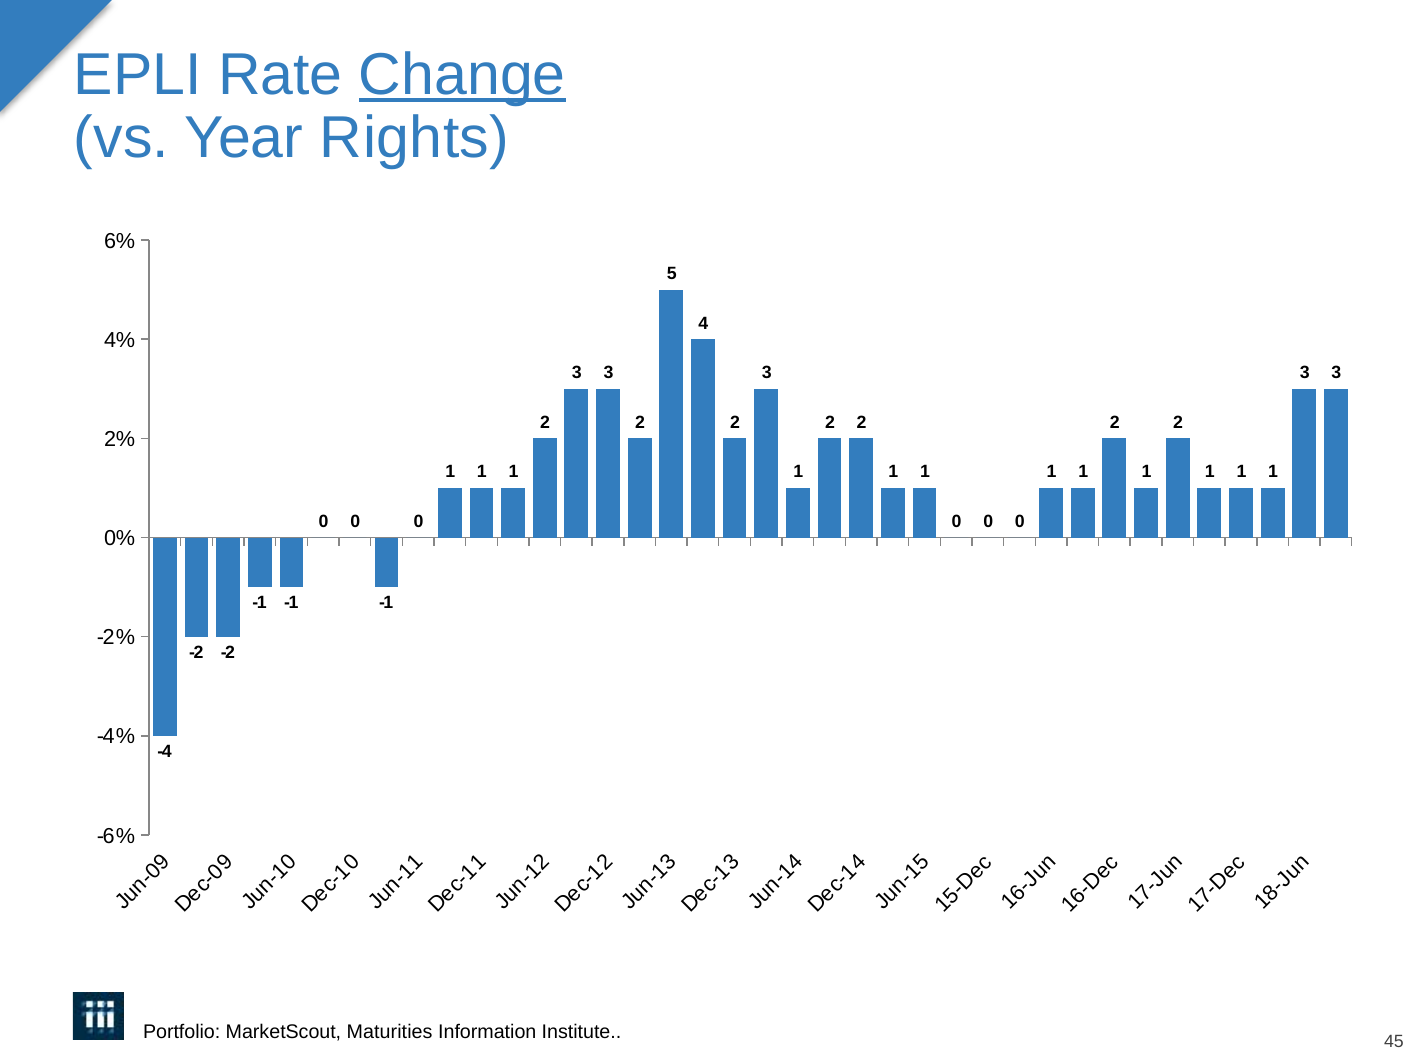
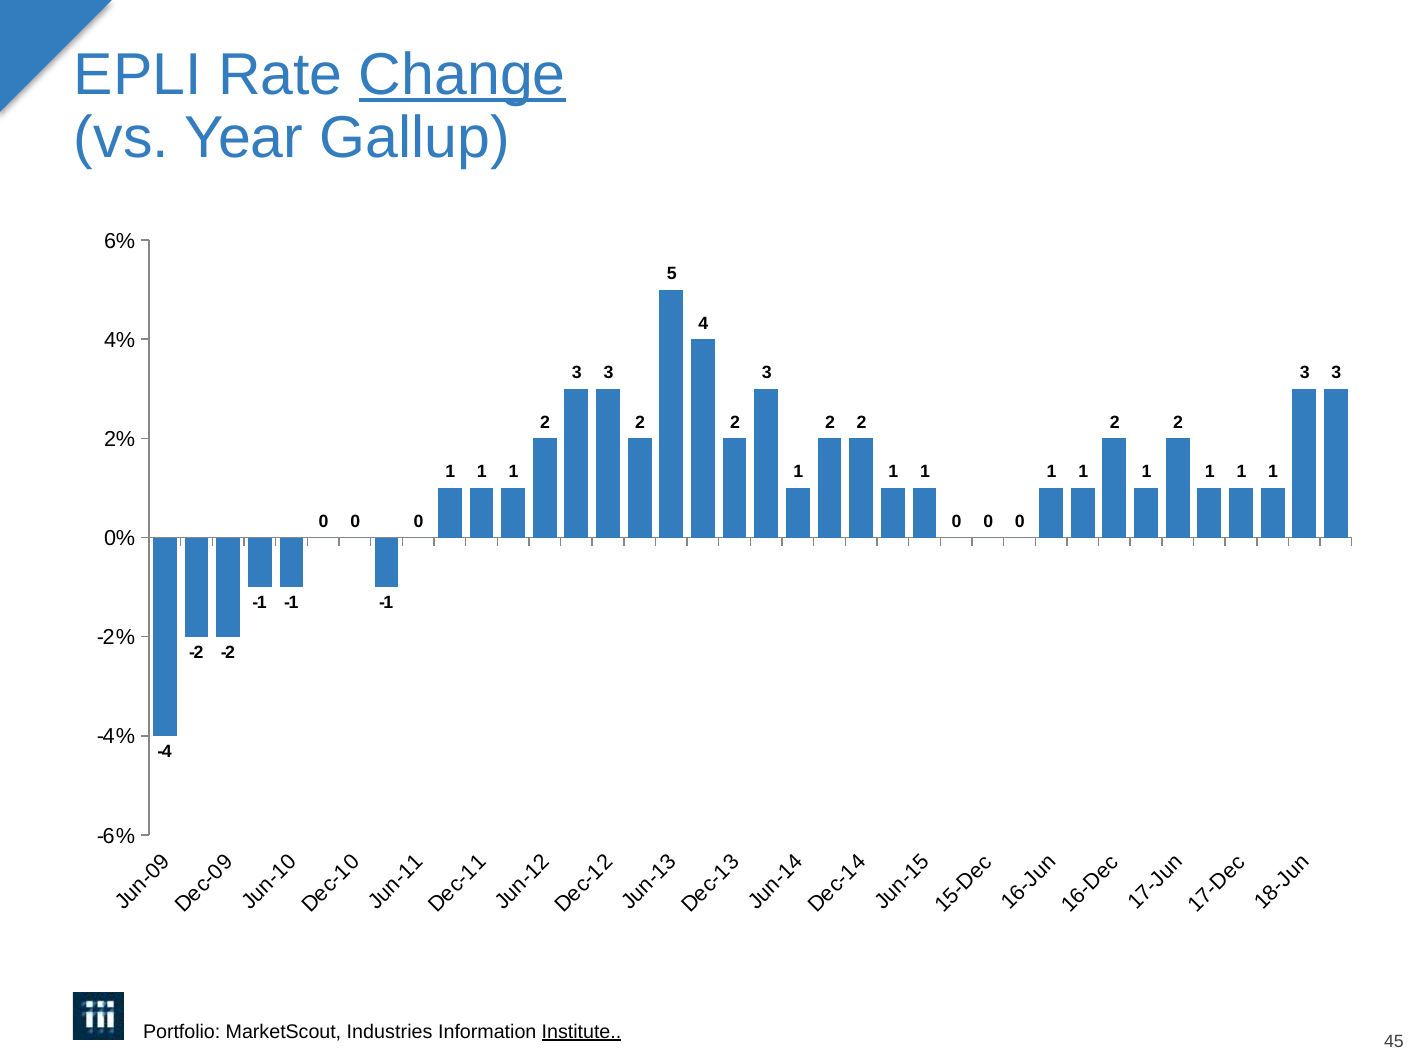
Rights: Rights -> Gallup (415, 138)
Maturities: Maturities -> Industries (390, 1031)
Institute underline: none -> present (582, 1031)
